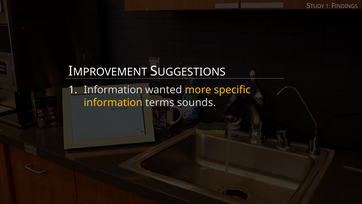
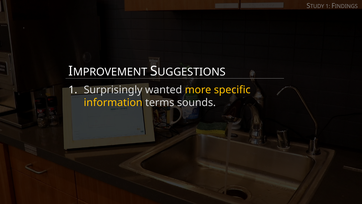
1 Information: Information -> Surprisingly (113, 90)
